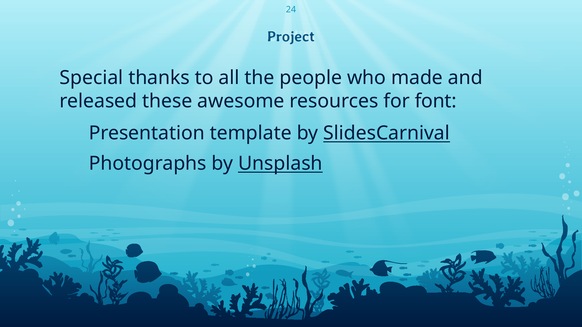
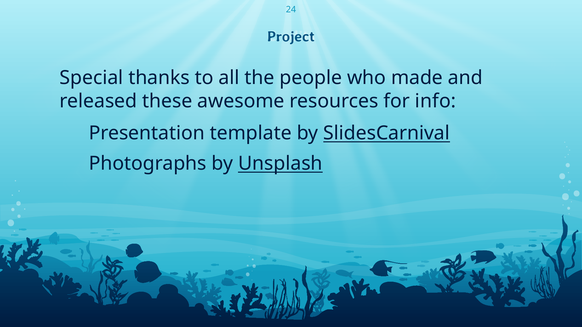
font: font -> info (436, 101)
